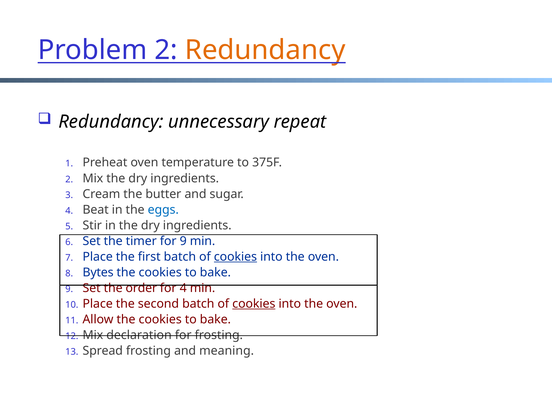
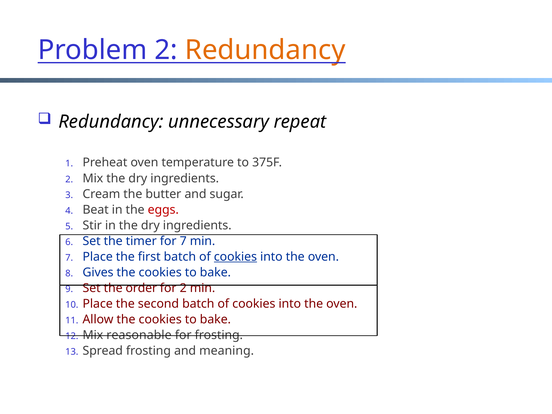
eggs colour: blue -> red (163, 210)
for 9: 9 -> 7 (183, 241)
Bytes: Bytes -> Gives (98, 272)
for 4: 4 -> 2 (183, 288)
cookies underline: present -> none (254, 304)
declaration: declaration -> reasonable (139, 335)
